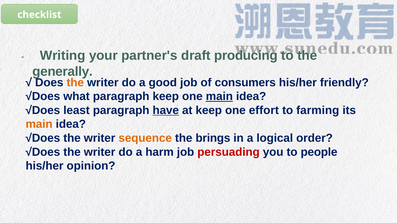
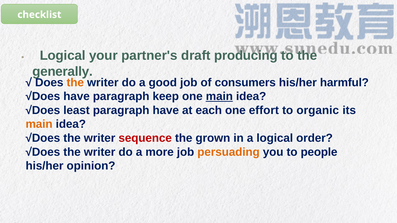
Writing: Writing -> Logical (63, 56)
friendly: friendly -> harmful (344, 83)
√Does what: what -> have (77, 97)
have underline: present -> none (166, 110)
at keep: keep -> each (209, 110)
farming: farming -> organic (318, 110)
sequence colour: orange -> red (145, 138)
brings: brings -> grown (213, 138)
harm: harm -> more (160, 152)
persuading colour: red -> orange (229, 152)
